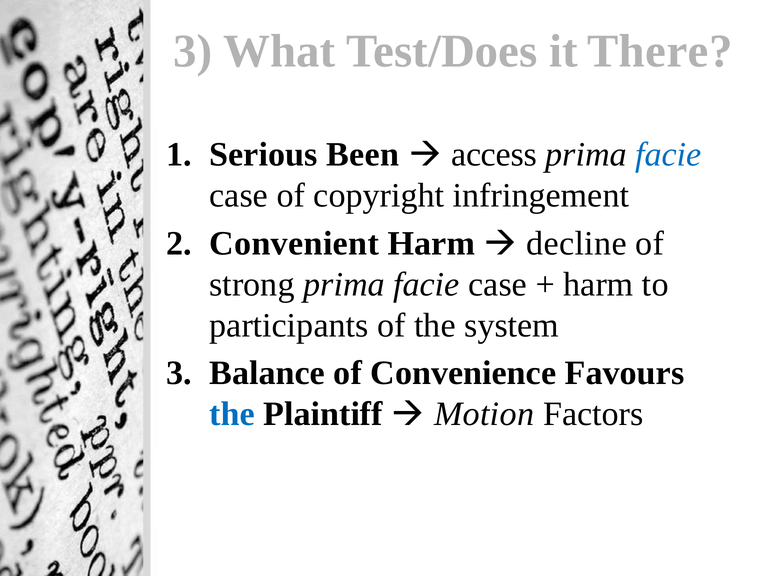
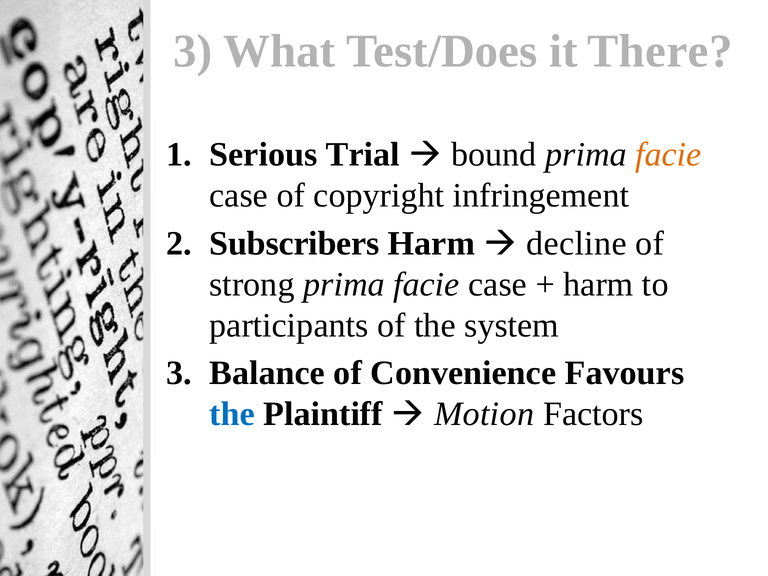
Been: Been -> Trial (363, 155)
access: access -> bound (494, 155)
facie colour: blue -> orange (668, 155)
Convenient: Convenient -> Subscribers (294, 243)
